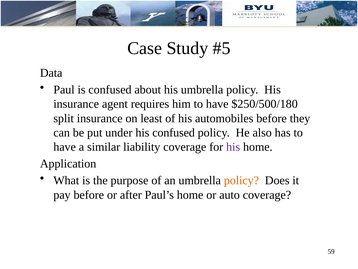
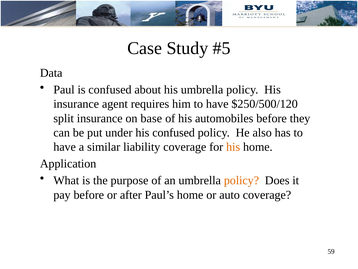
$250/500/180: $250/500/180 -> $250/500/120 (265, 104)
least: least -> base (151, 118)
his colour: purple -> orange (233, 147)
